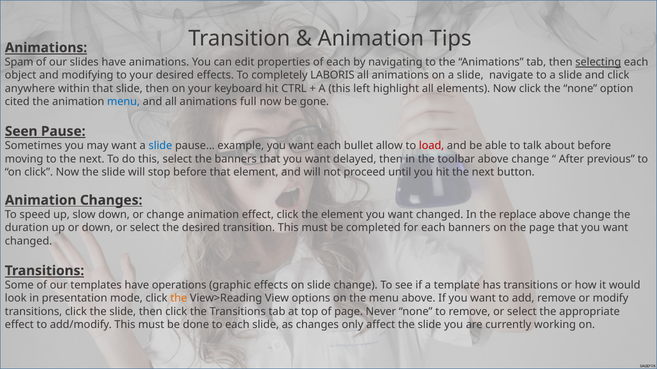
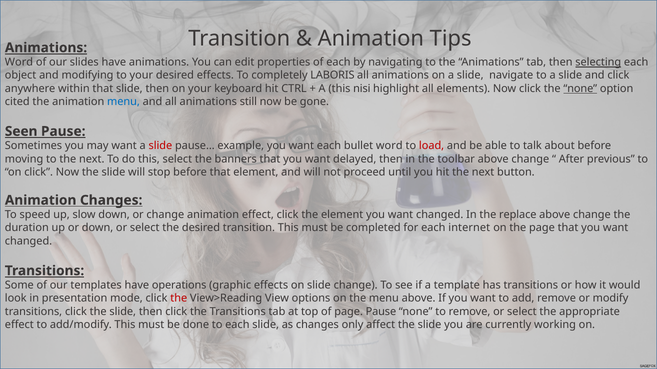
Spam: Spam -> Word (19, 62)
left: left -> nisi (362, 89)
none underline: none -> present (580, 89)
full: full -> still (248, 102)
slide colour: blue -> red (160, 146)
bullet allow: allow -> word (389, 146)
each banners: banners -> internet (469, 228)
the colour: orange -> red (179, 299)
page Never: Never -> Pause (381, 312)
